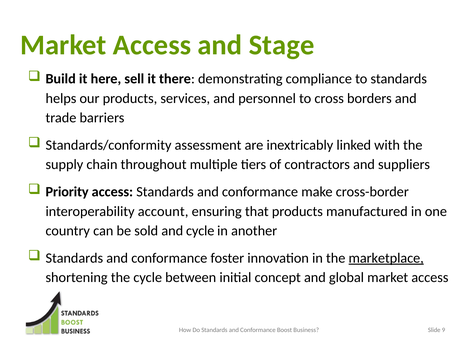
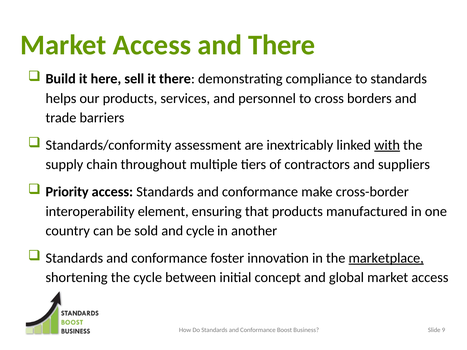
and Stage: Stage -> There (282, 45)
with underline: none -> present (387, 145)
account: account -> element (163, 212)
